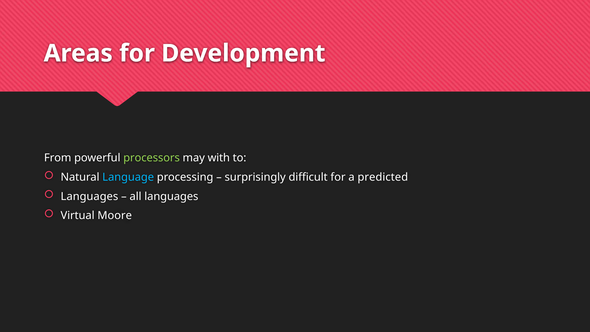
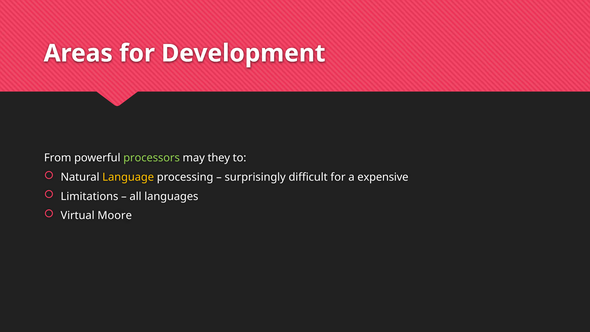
with: with -> they (219, 158)
Language colour: light blue -> yellow (128, 177)
predicted: predicted -> expensive (383, 177)
Languages: Languages -> Limitations (89, 196)
